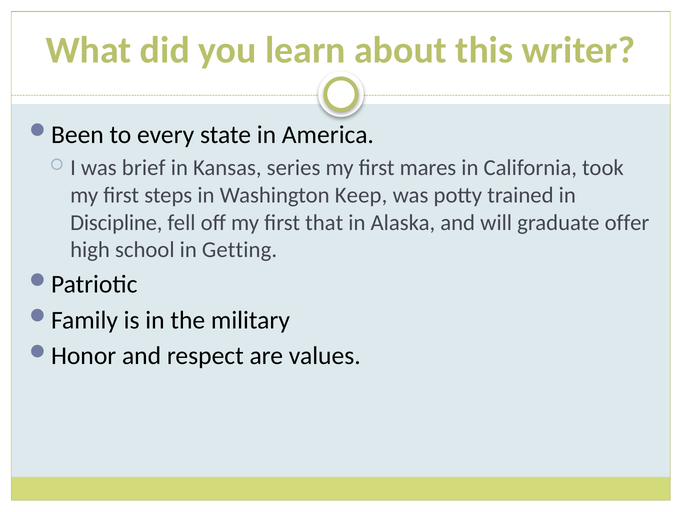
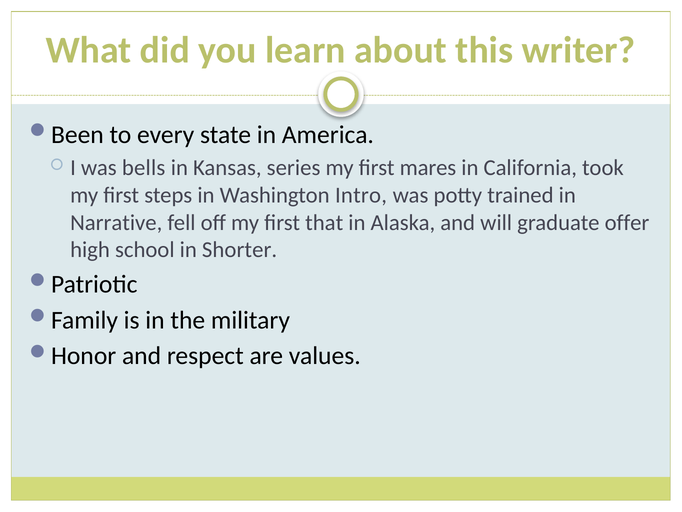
brief: brief -> bells (144, 168)
Keep: Keep -> Intro (361, 195)
Discipline: Discipline -> Narrative (116, 222)
Getting: Getting -> Shorter (240, 250)
